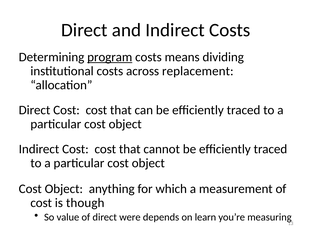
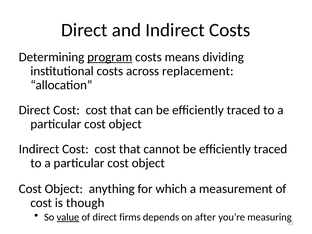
value underline: none -> present (68, 217)
were: were -> firms (130, 217)
learn: learn -> after (205, 217)
